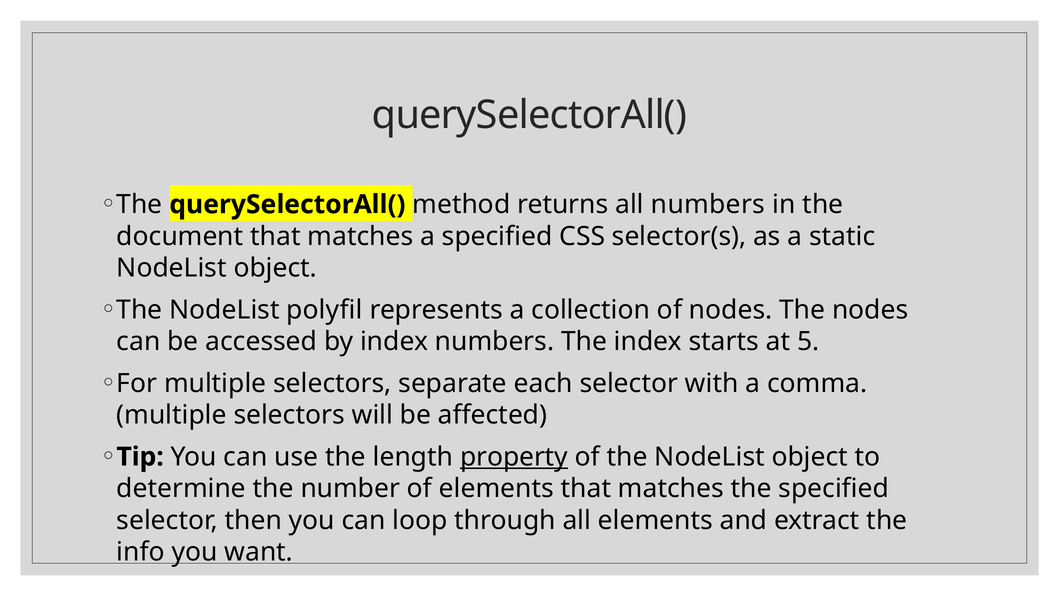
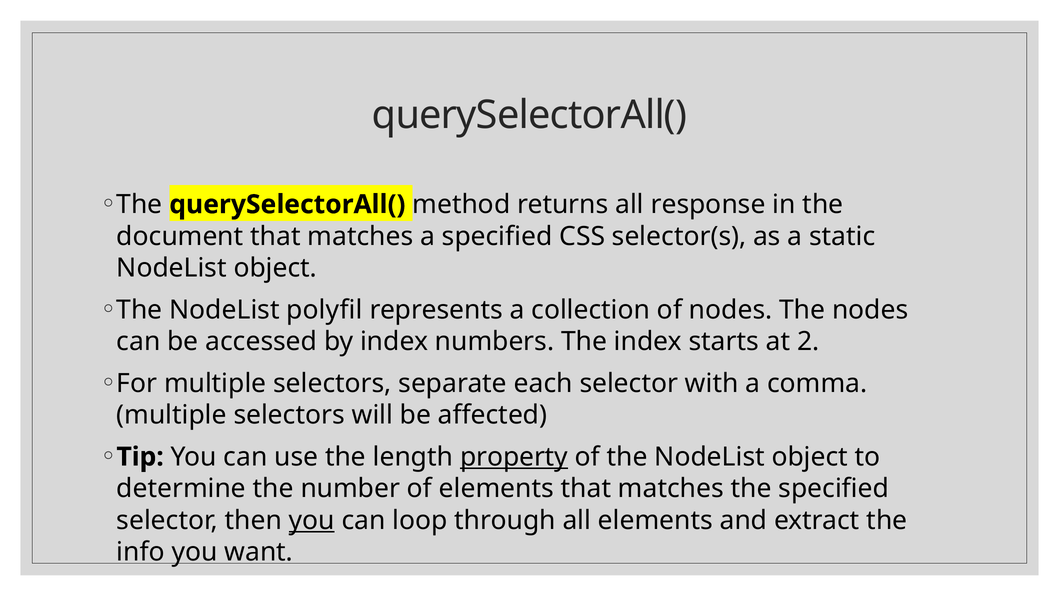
all numbers: numbers -> response (708, 204)
5: 5 -> 2 (808, 341)
you underline: none -> present (312, 520)
